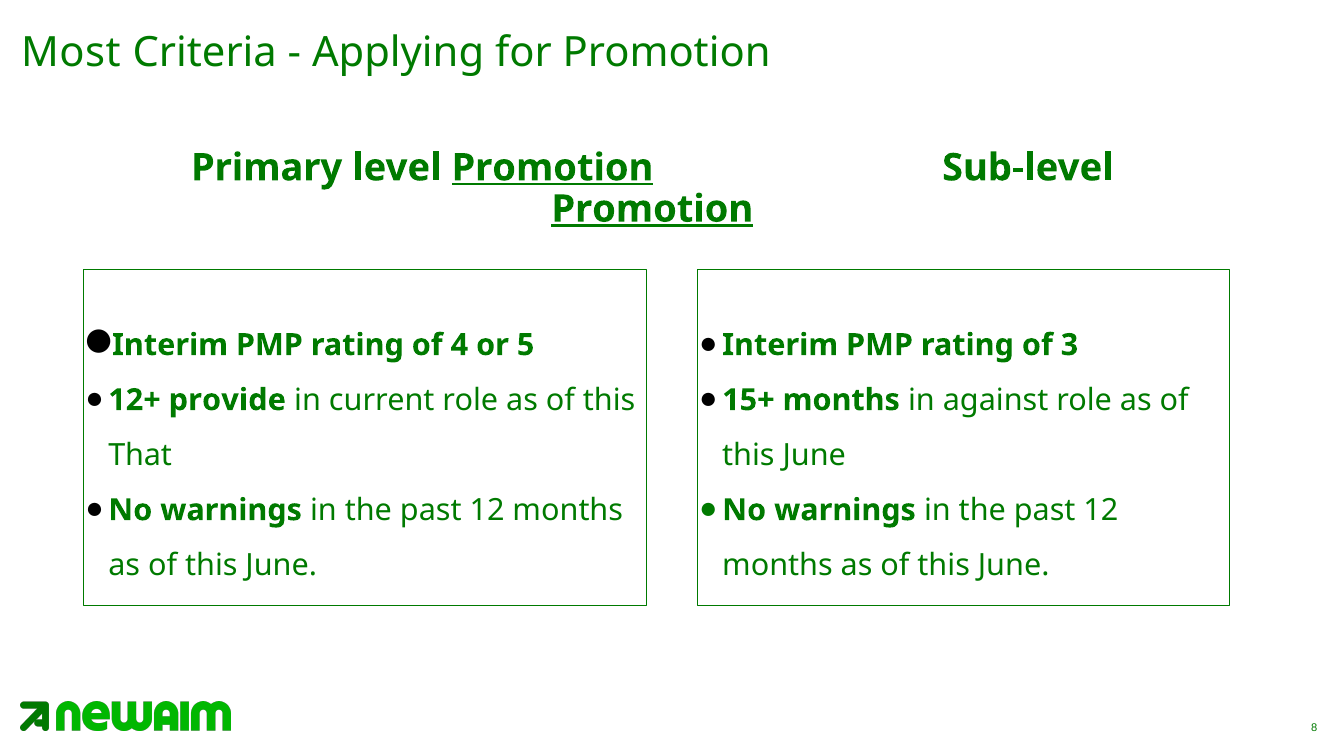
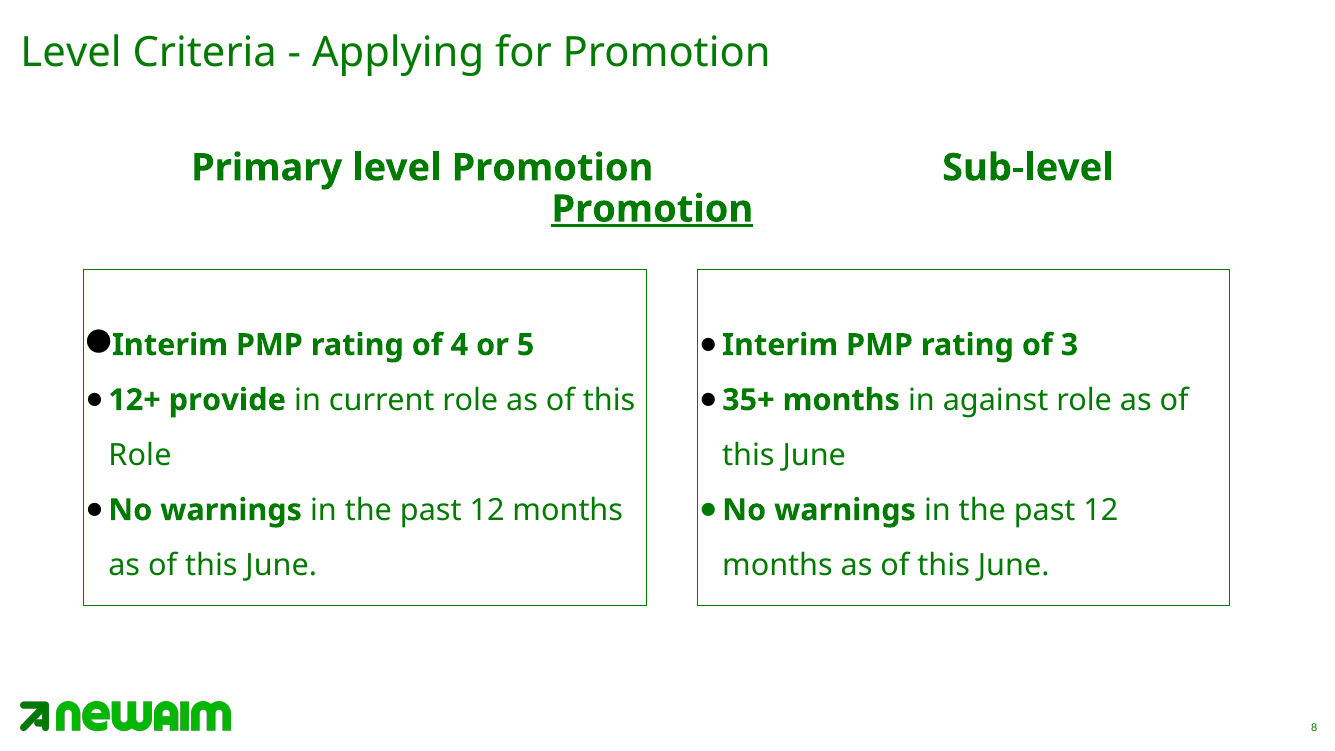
Most: Most -> Level (71, 53)
Promotion underline: present -> none (552, 168)
15+: 15+ -> 35+ (748, 400)
That: That -> Role (140, 455)
